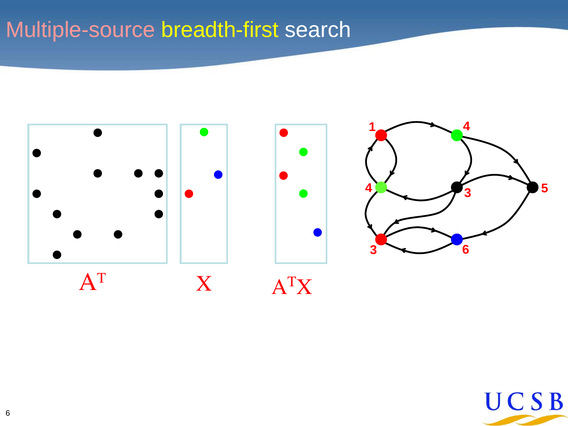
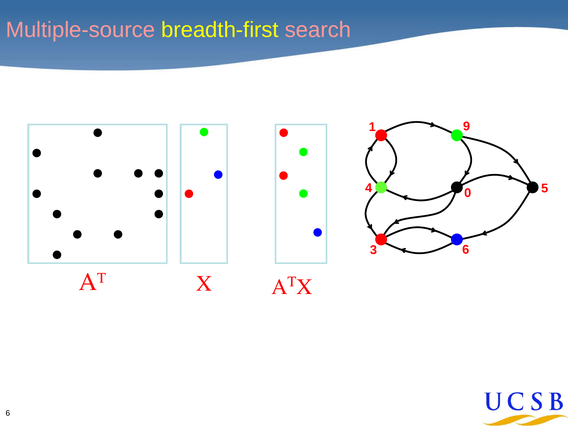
search colour: white -> pink (318, 30)
1 4: 4 -> 9 (467, 126)
3: 3 -> 0 (468, 193)
